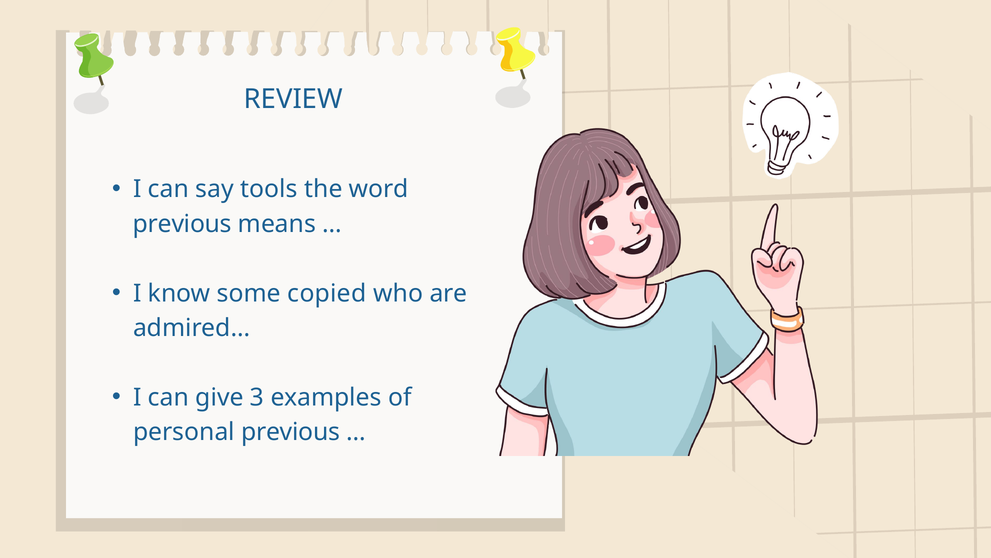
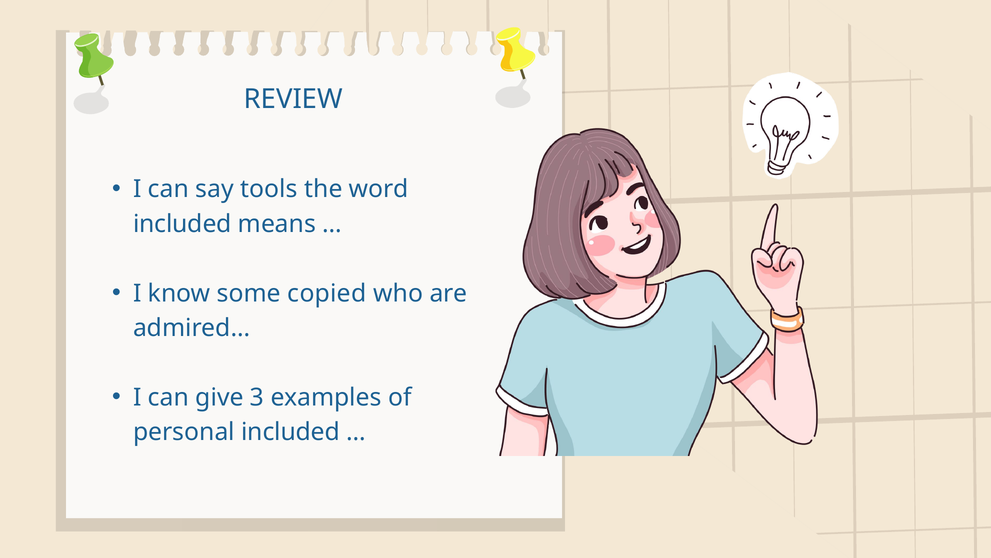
previous: previous -> included (182, 224)
personal previous: previous -> included (291, 432)
